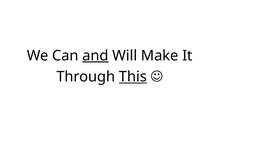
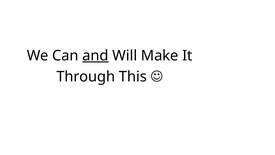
This underline: present -> none (133, 77)
